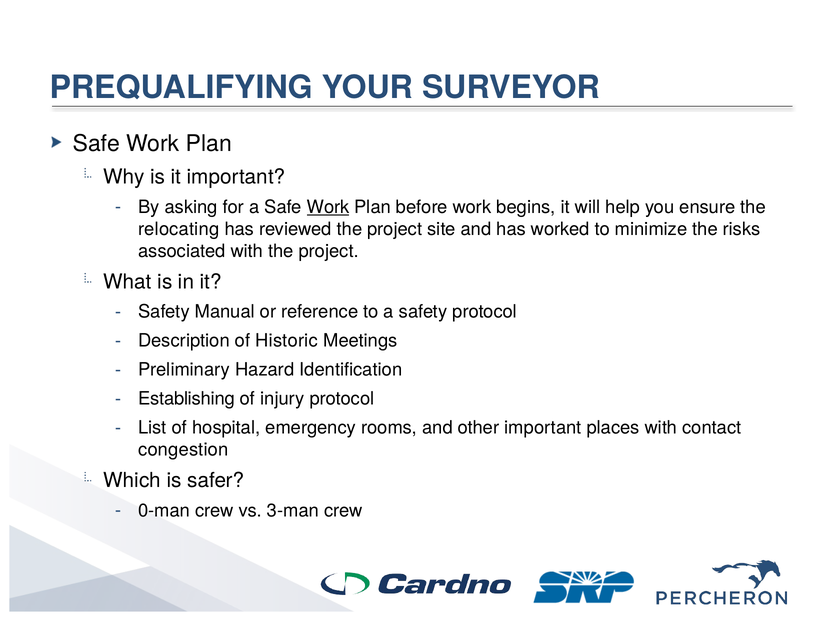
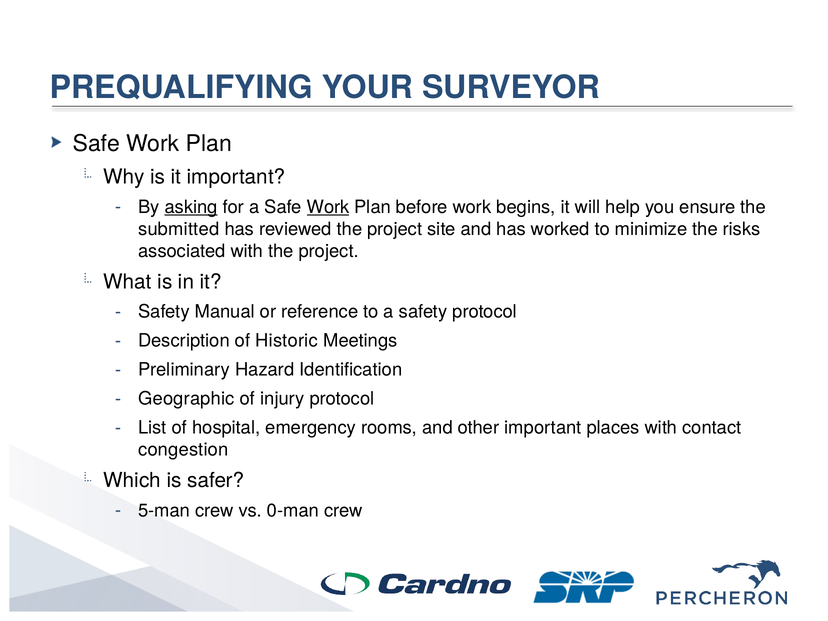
asking underline: none -> present (191, 207)
relocating: relocating -> submitted (179, 229)
Establishing: Establishing -> Geographic (186, 399)
0-man: 0-man -> 5-man (164, 511)
3-man: 3-man -> 0-man (293, 511)
